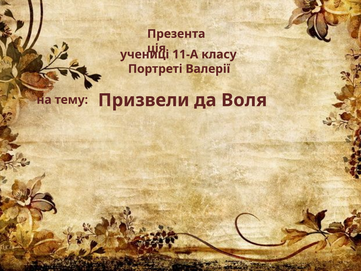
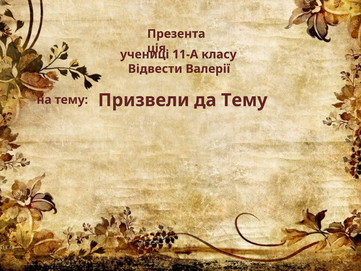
Портреті: Портреті -> Відвести (155, 69)
да Воля: Воля -> Тему (244, 100)
